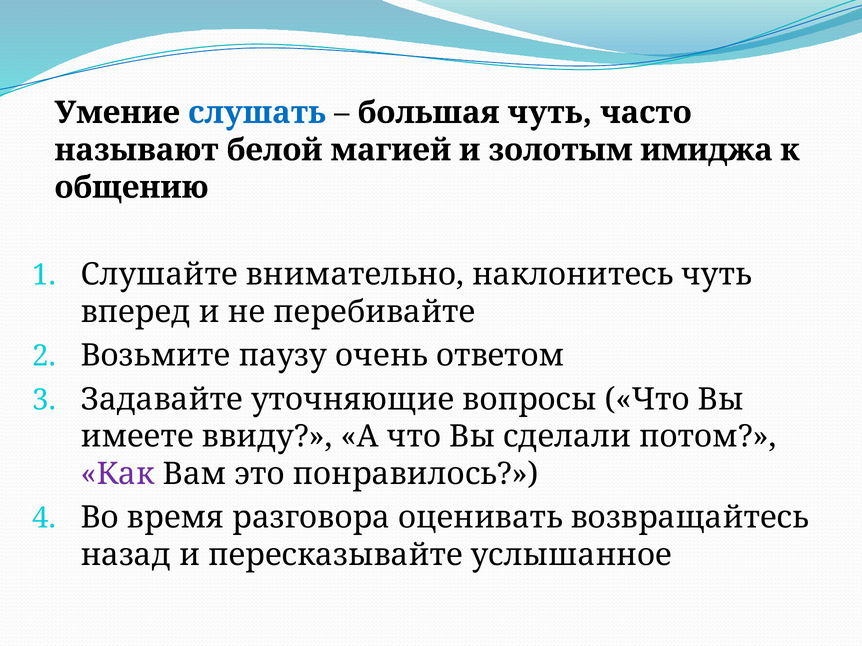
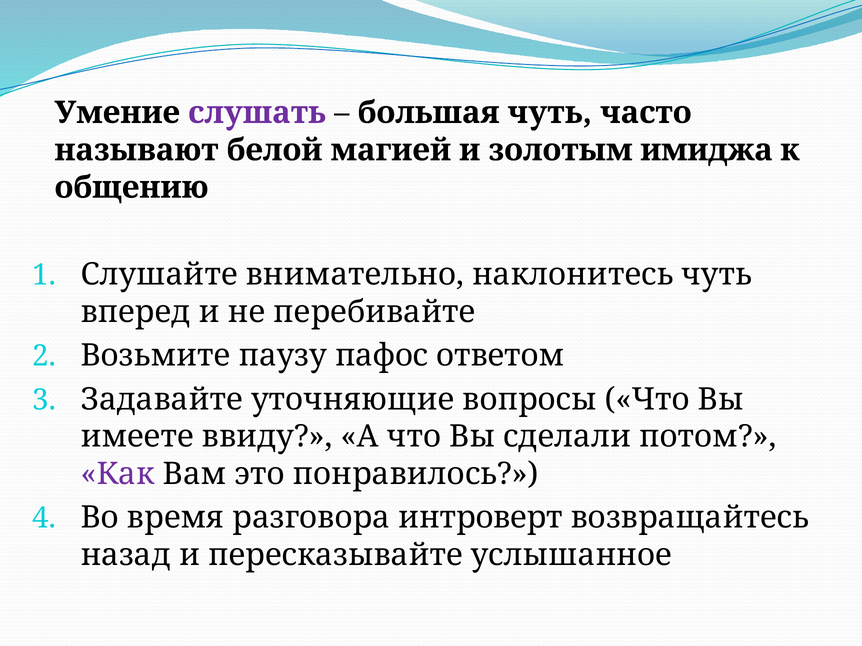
слушать colour: blue -> purple (257, 113)
очень: очень -> пафос (382, 356)
оценивать: оценивать -> интроверт (481, 518)
